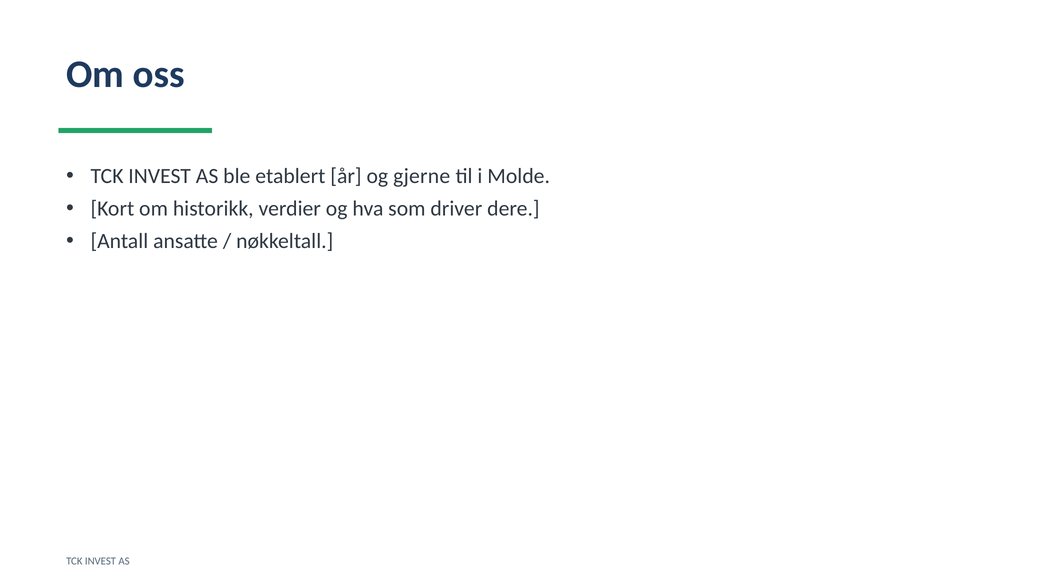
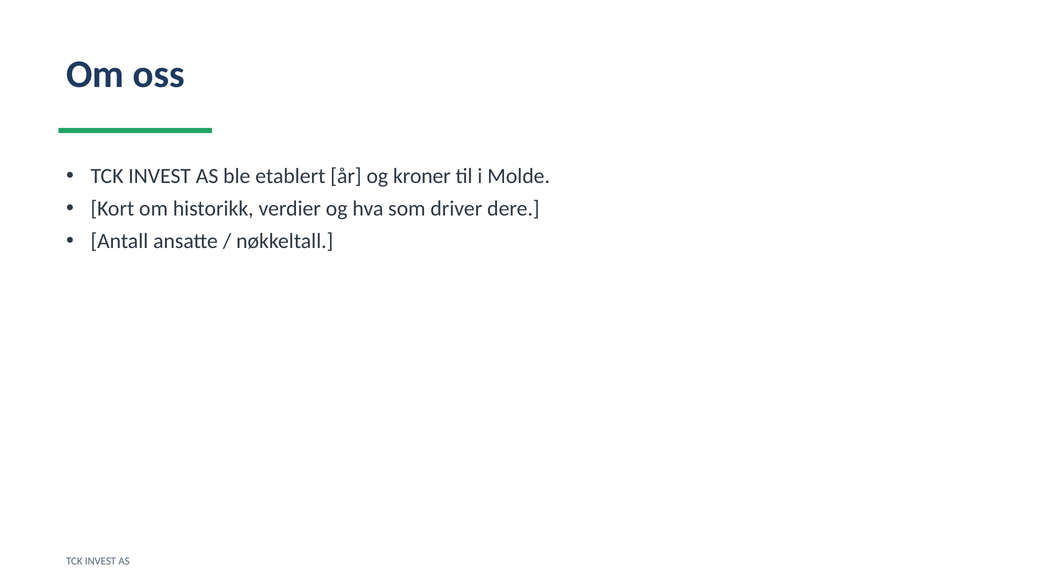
gjerne: gjerne -> kroner (422, 176)
